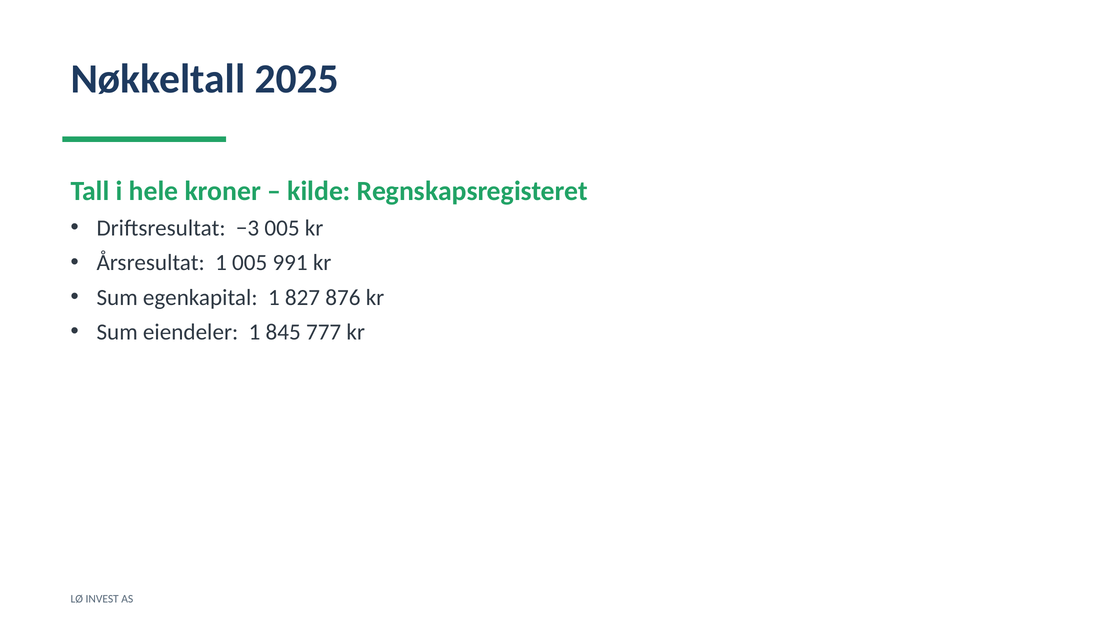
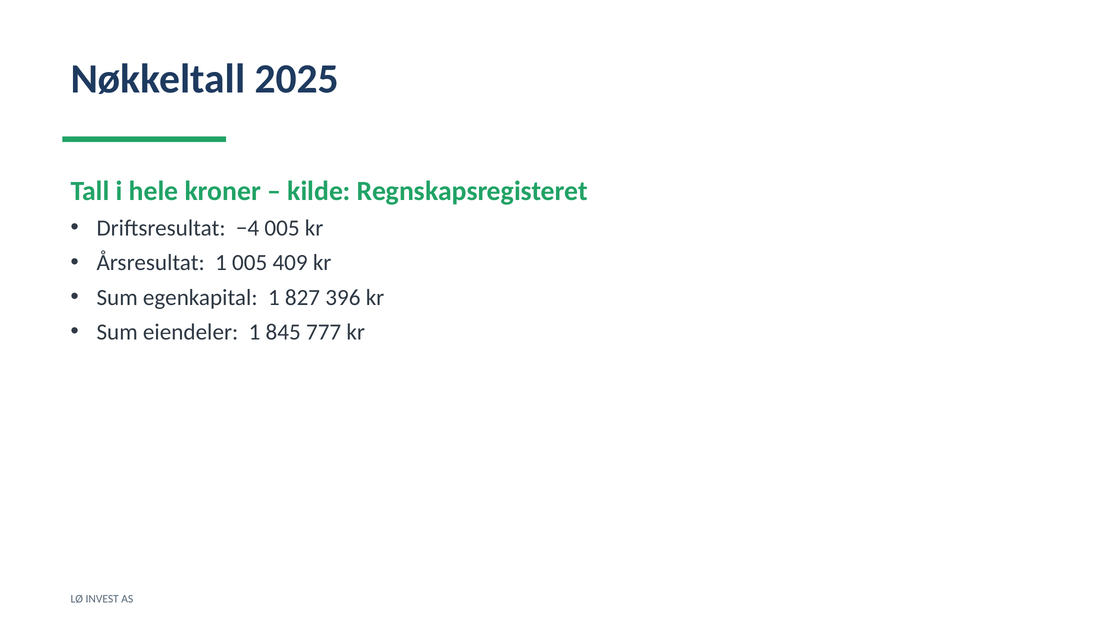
−3: −3 -> −4 (248, 228)
991: 991 -> 409 (290, 263)
876: 876 -> 396 (343, 297)
